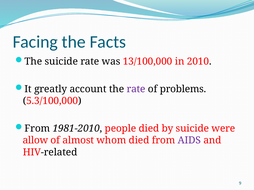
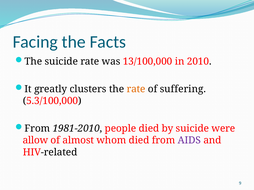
account: account -> clusters (88, 89)
rate colour: purple -> orange (136, 89)
problems: problems -> suffering (183, 89)
